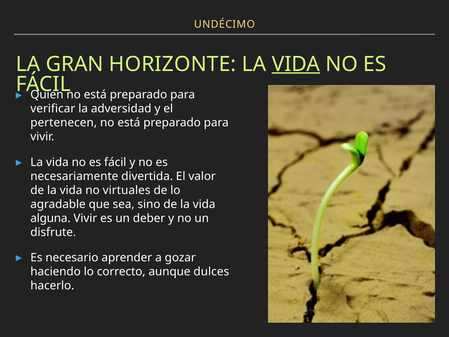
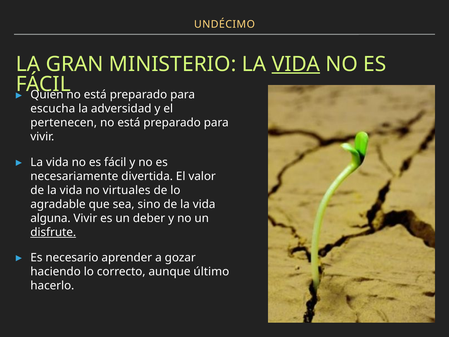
HORIZONTE: HORIZONTE -> MINISTERIO (173, 64)
verificar: verificar -> escucha (53, 109)
disfrute underline: none -> present (53, 232)
dulces: dulces -> último (211, 271)
